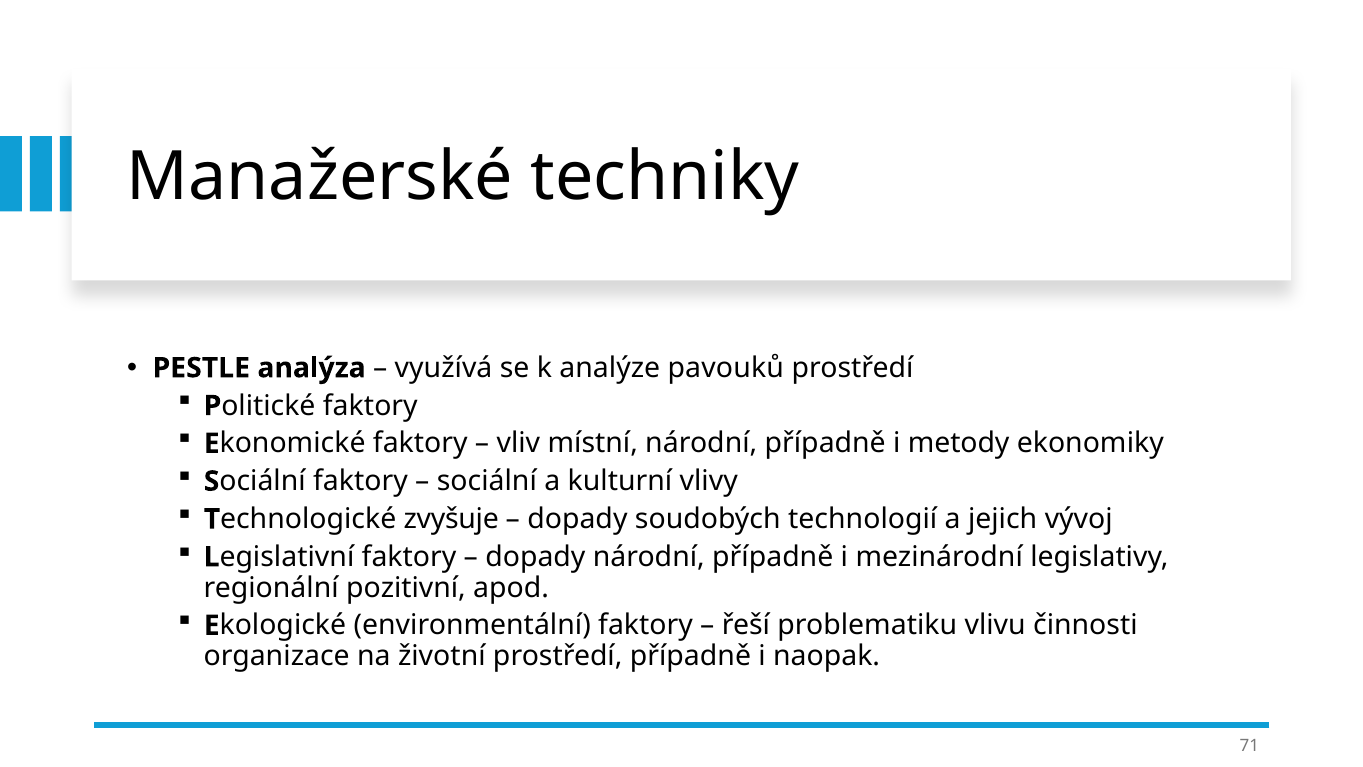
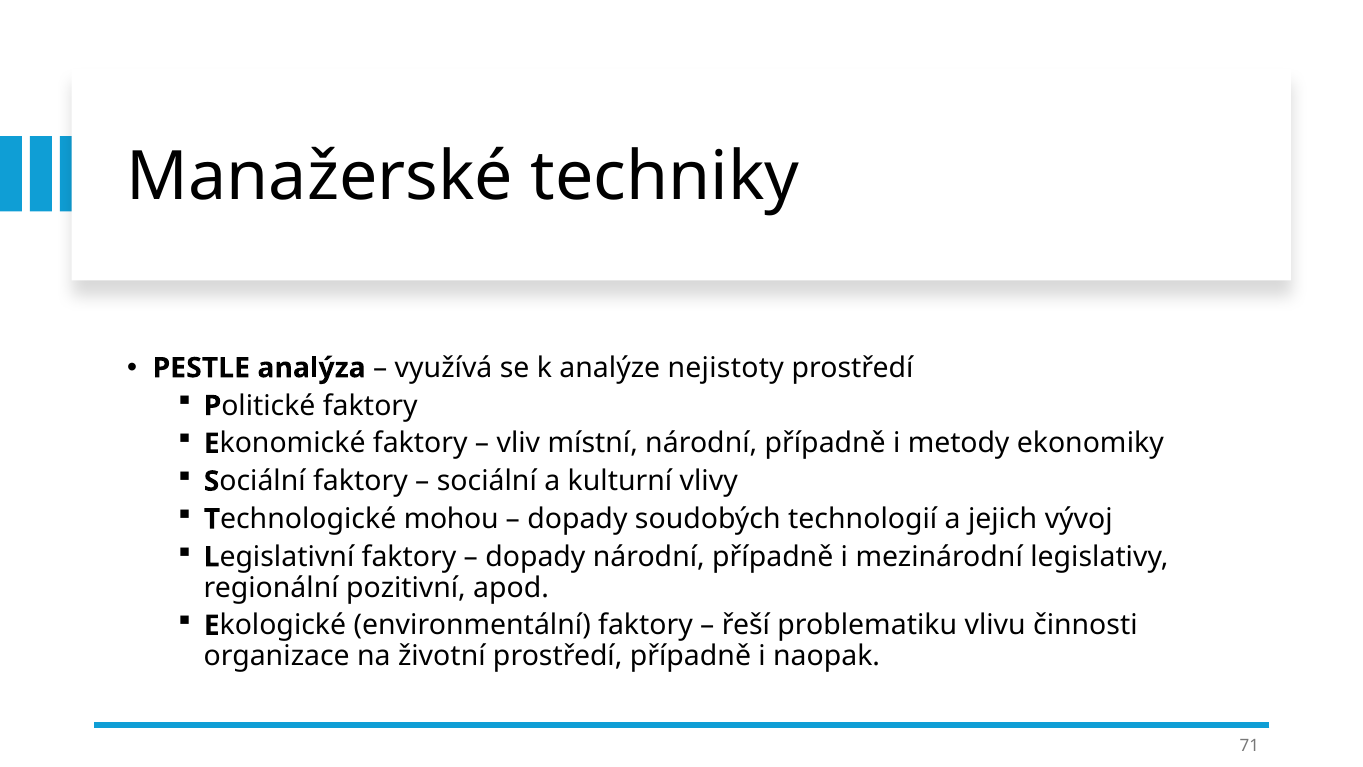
pavouků: pavouků -> nejistoty (726, 368)
zvyšuje: zvyšuje -> mohou (451, 519)
